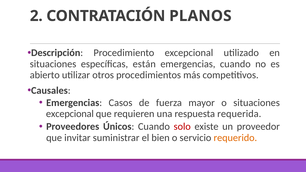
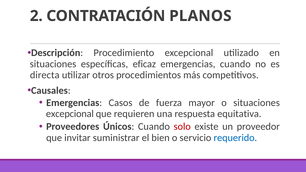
están: están -> eficaz (144, 64)
abierto: abierto -> directa (45, 75)
requerida: requerida -> equitativa (239, 114)
requerido colour: orange -> blue (235, 138)
